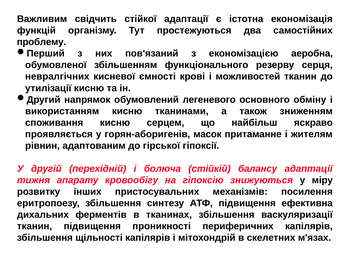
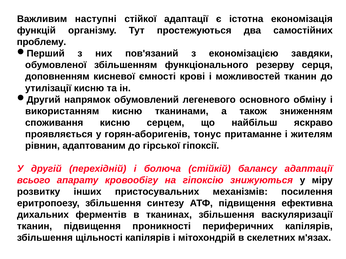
свідчить: свідчить -> наступні (96, 19)
аеробна: аеробна -> завдяки (312, 54)
невралгічних: невралгічних -> доповненням (57, 77)
масок: масок -> тонус (207, 134)
тижня: тижня -> всього (34, 181)
